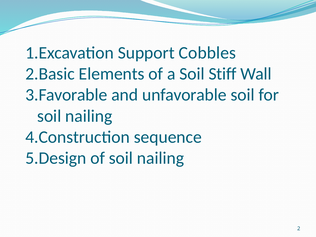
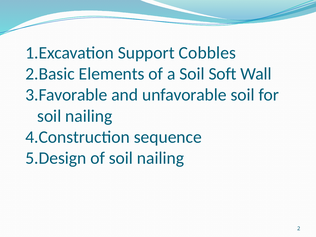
Stiff: Stiff -> Soft (223, 74)
